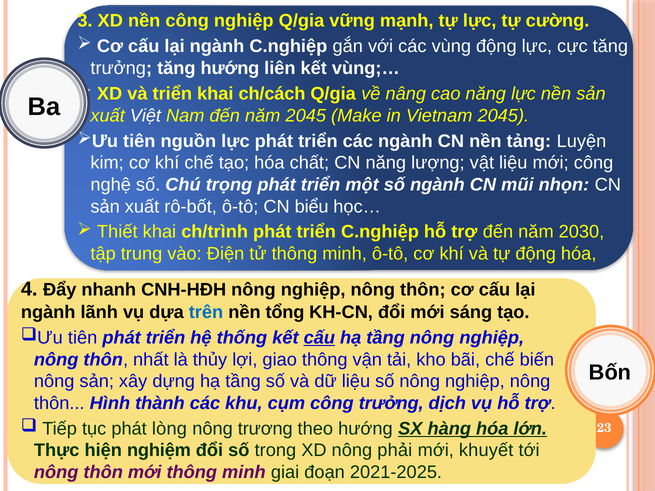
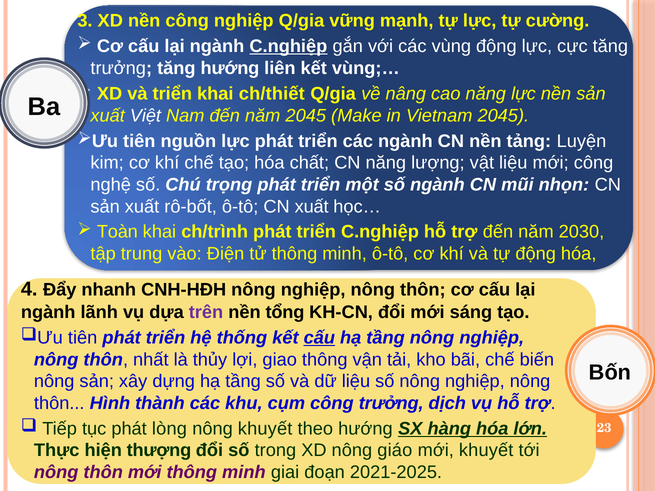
C.nghiệp underline: none -> present (288, 46)
ch/cách: ch/cách -> ch/thiết (272, 94)
CN biểu: biểu -> xuất (312, 207)
Thiết: Thiết -> Toàn (117, 232)
trên colour: blue -> purple (206, 312)
nông trương: trương -> khuyết (265, 429)
nghiệm: nghiệm -> thượng (159, 451)
phải: phải -> giáo (395, 451)
